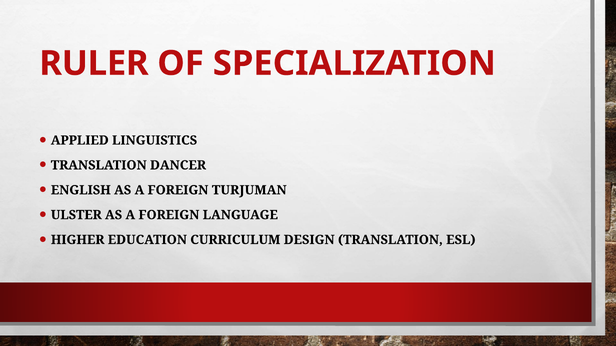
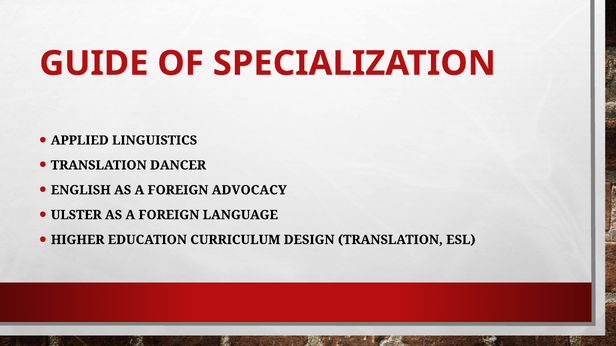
RULER: RULER -> GUIDE (94, 64)
TURJUMAN: TURJUMAN -> ADVOCACY (249, 190)
